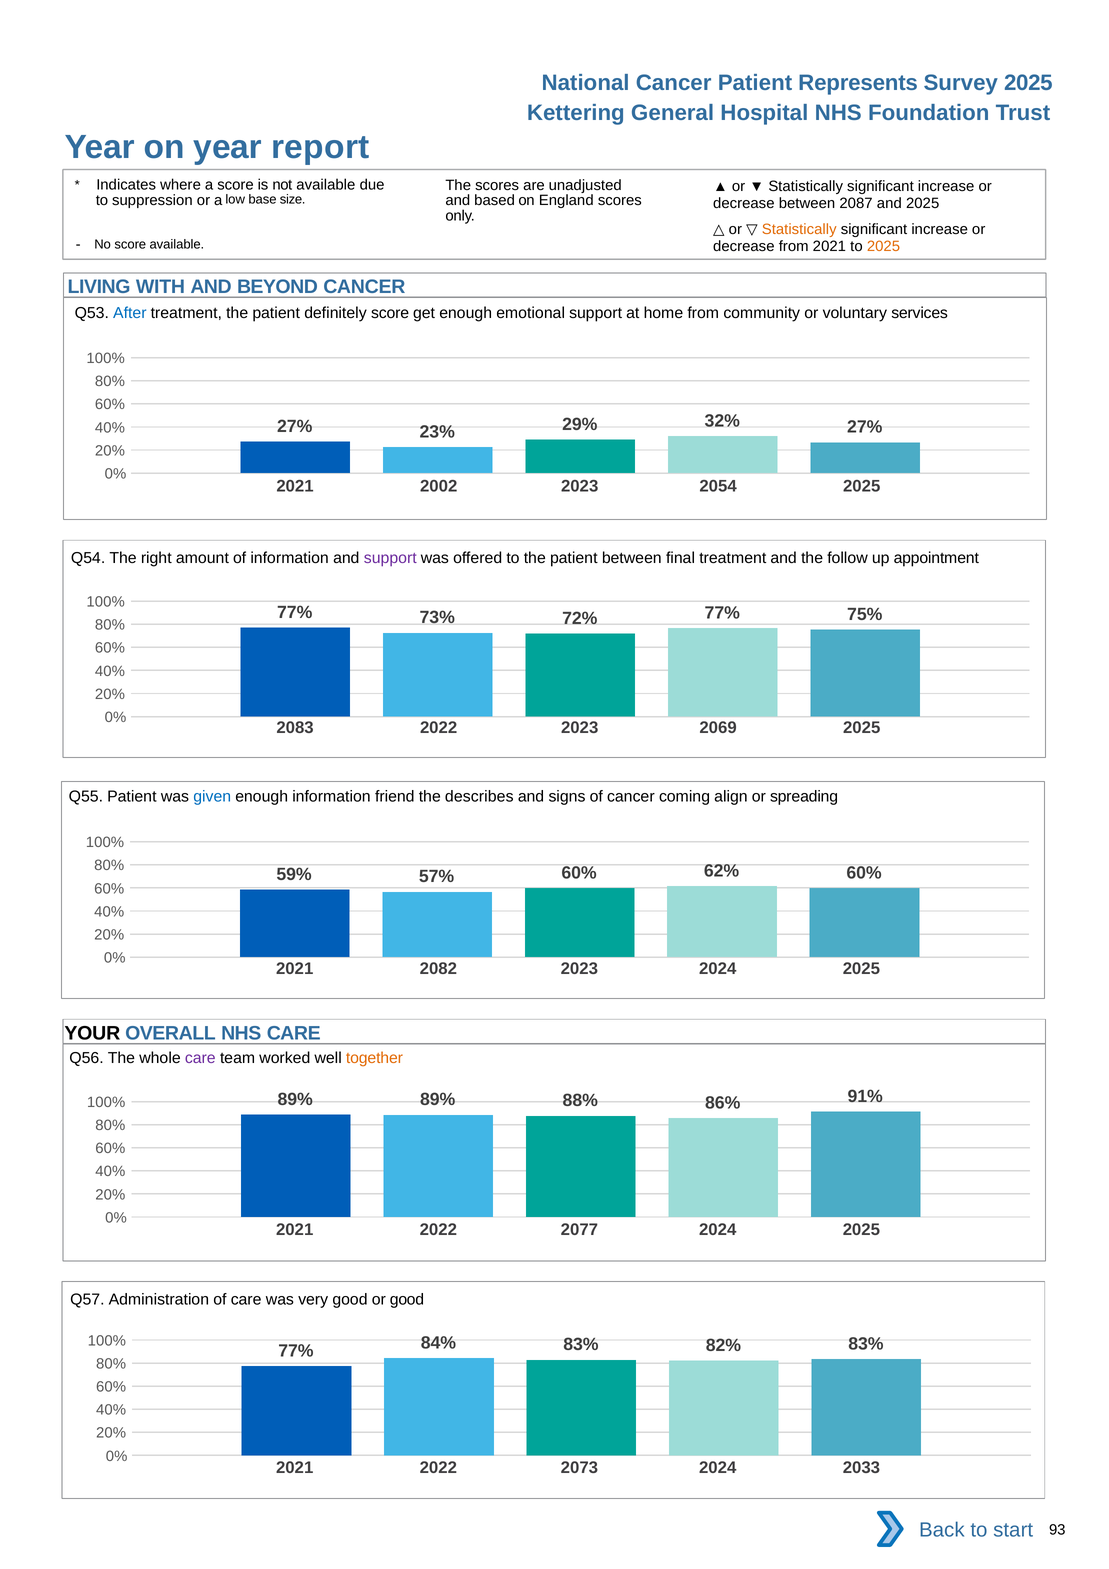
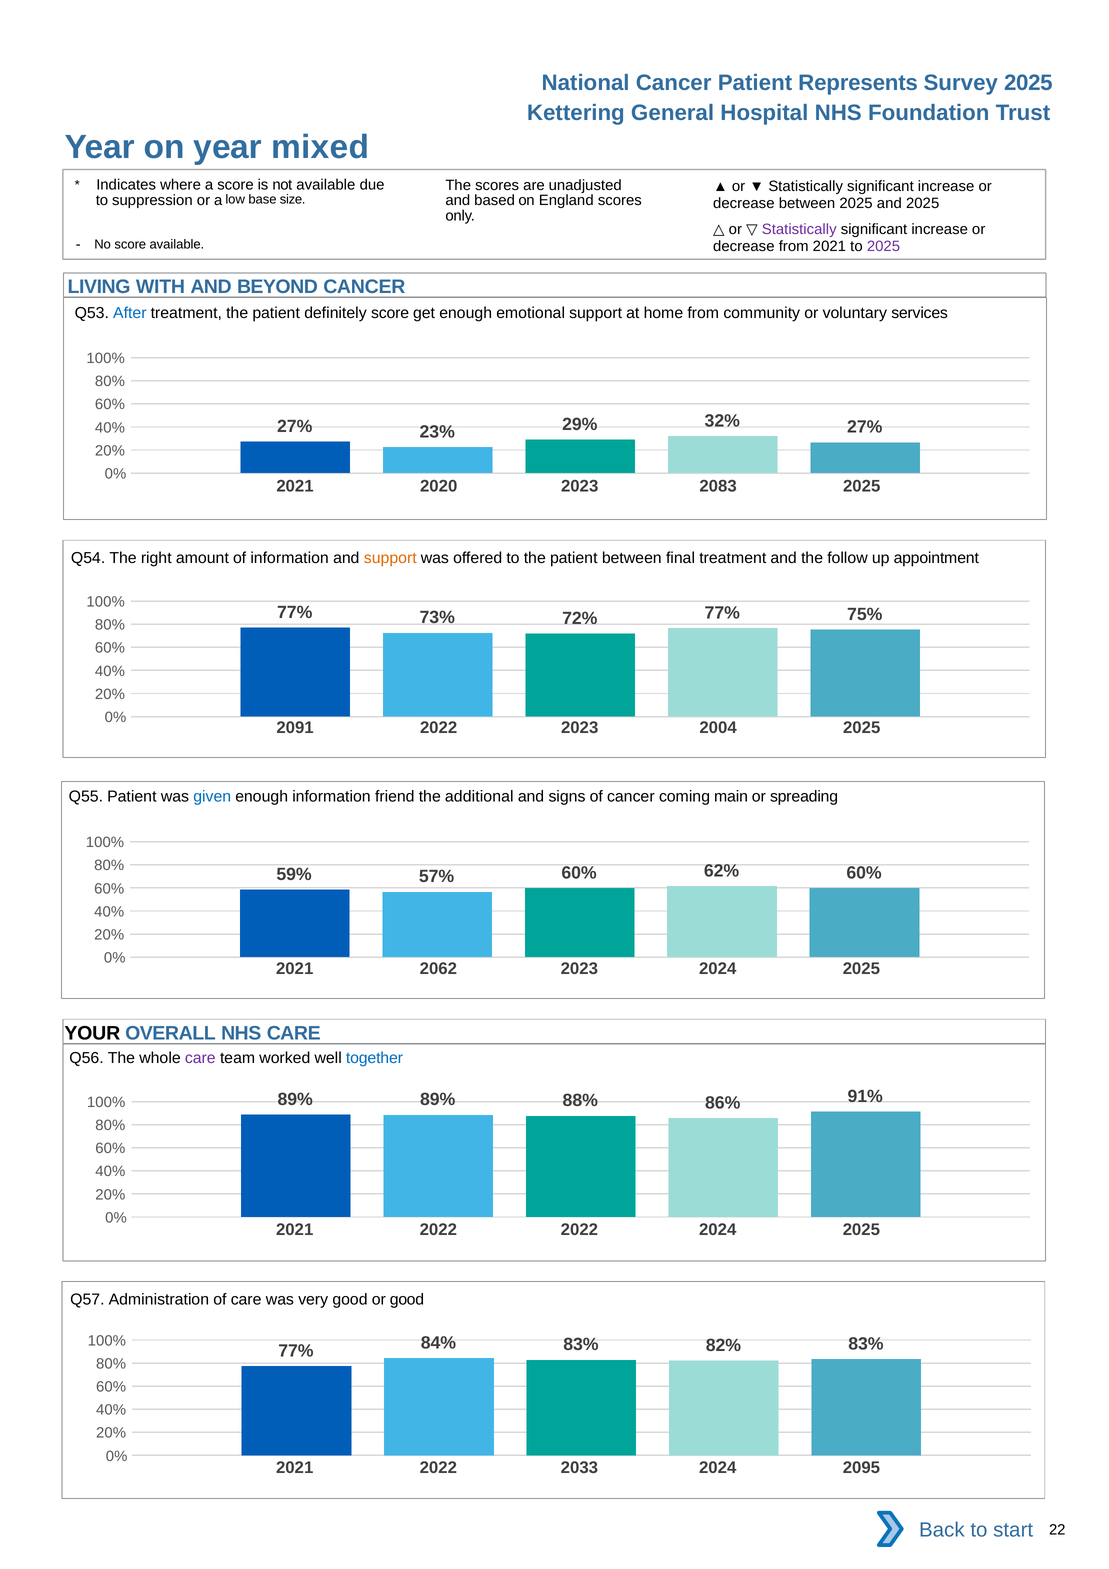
report: report -> mixed (320, 147)
between 2087: 2087 -> 2025 (856, 203)
Statistically colour: orange -> purple (799, 229)
2025 colour: orange -> purple (884, 246)
2002: 2002 -> 2020 (439, 486)
2054: 2054 -> 2083 (718, 486)
support colour: purple -> orange (390, 558)
2083: 2083 -> 2091 (295, 728)
2069: 2069 -> 2004 (718, 728)
describes: describes -> additional (479, 797)
align: align -> main (731, 797)
2082: 2082 -> 2062 (438, 969)
together colour: orange -> blue (374, 1058)
2022 2077: 2077 -> 2022 (579, 1230)
2073: 2073 -> 2033 (579, 1468)
2033: 2033 -> 2095 (861, 1468)
93: 93 -> 22 (1057, 1530)
